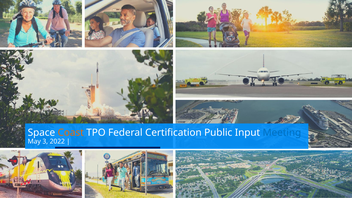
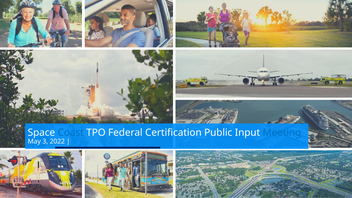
Coast colour: orange -> blue (71, 133)
